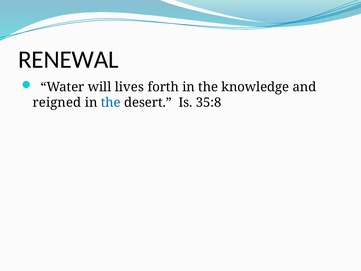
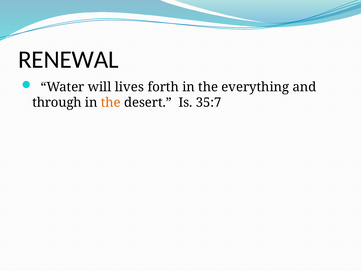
knowledge: knowledge -> everything (255, 87)
reigned: reigned -> through (57, 103)
the colour: blue -> orange (111, 103)
35:8: 35:8 -> 35:7 (209, 103)
